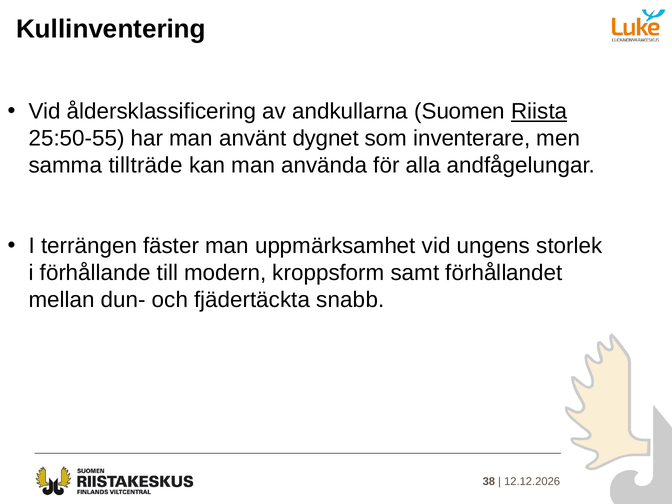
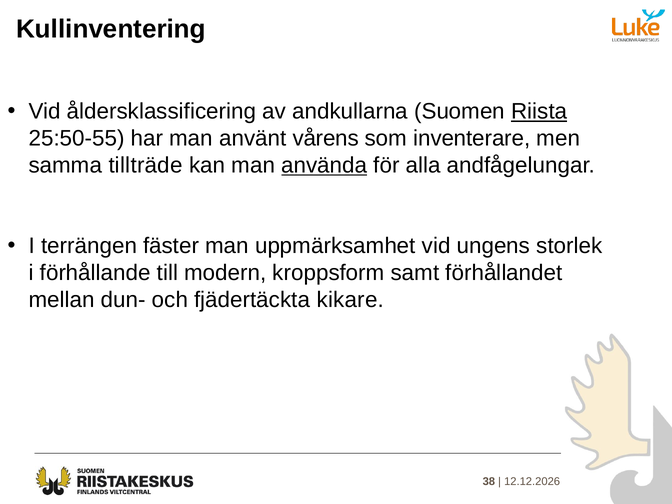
dygnet: dygnet -> vårens (326, 138)
använda underline: none -> present (324, 165)
snabb: snabb -> kikare (350, 300)
